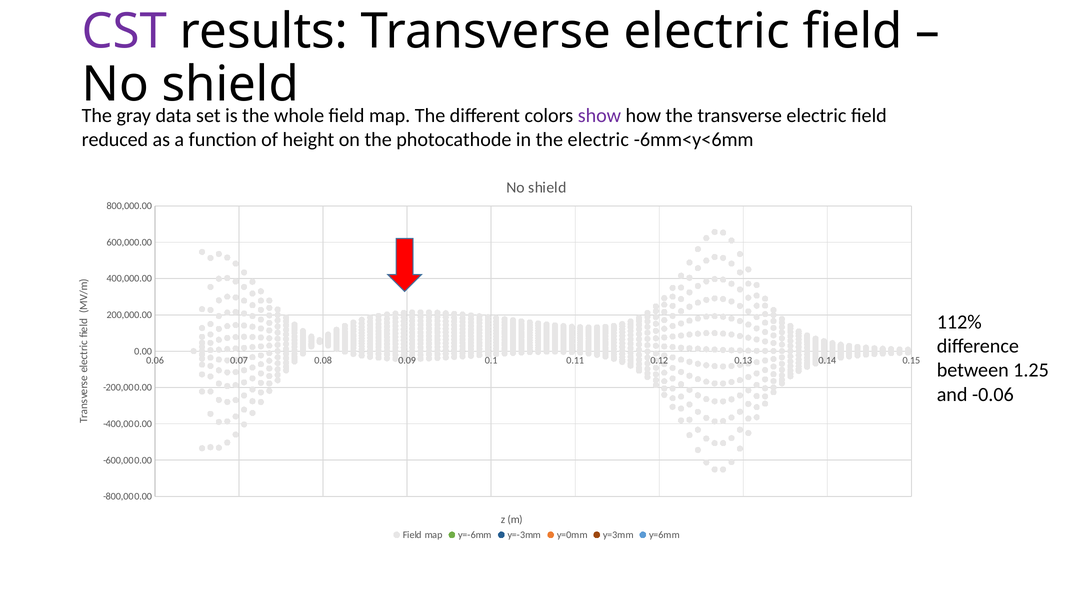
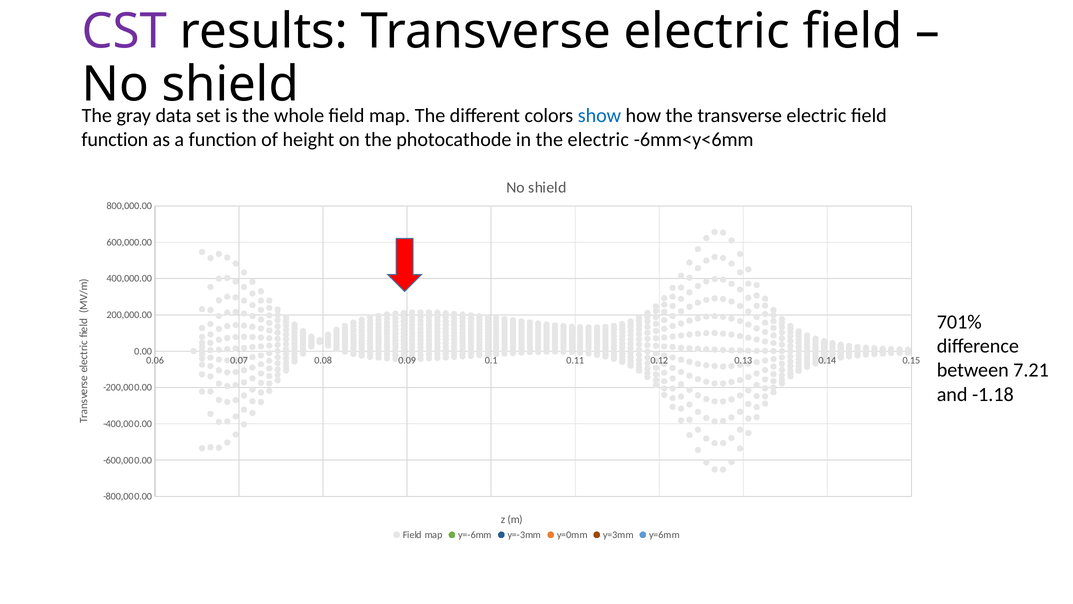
show colour: purple -> blue (599, 115)
reduced: reduced -> function (115, 140)
112%: 112% -> 701% (959, 322)
1.25: 1.25 -> 7.21 (1031, 370)
-0.06: -0.06 -> -1.18 (993, 394)
